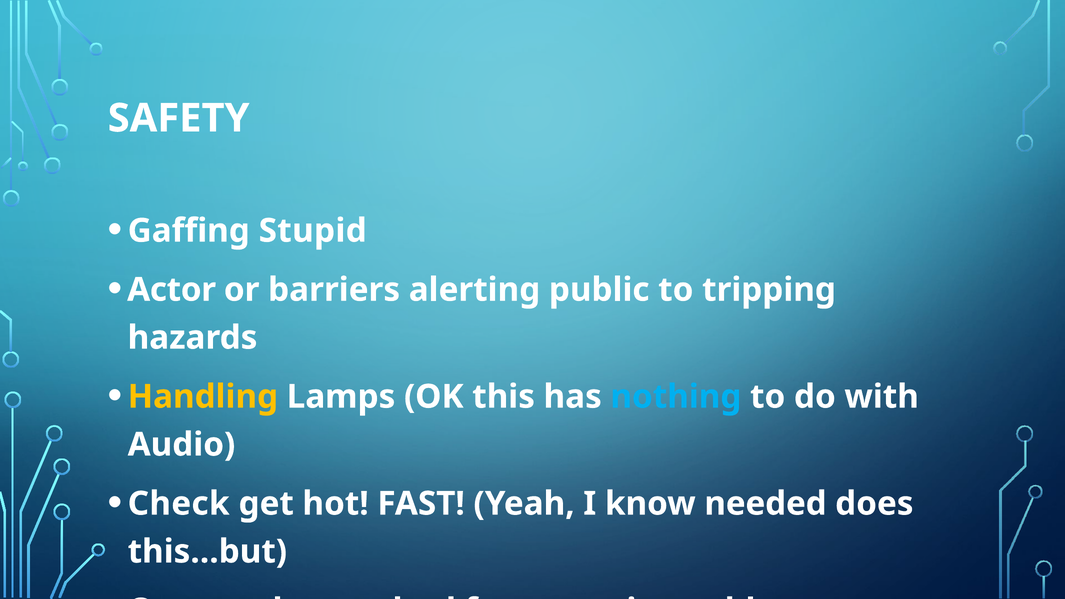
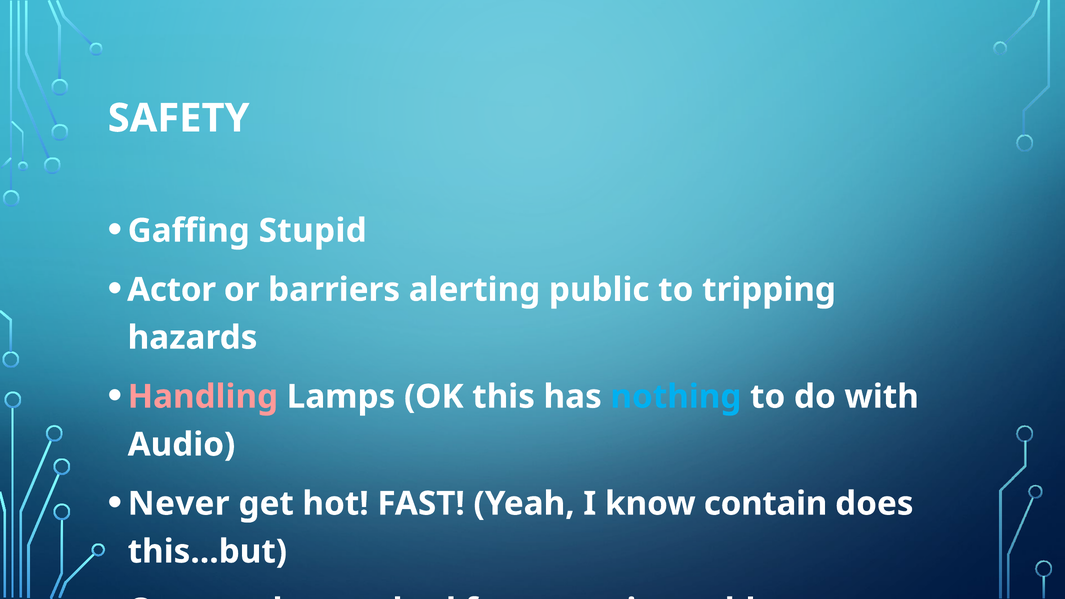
Handling colour: yellow -> pink (203, 397)
Check: Check -> Never (179, 504)
needed: needed -> contain (766, 504)
